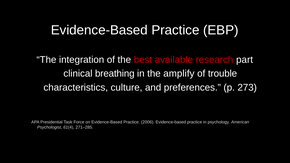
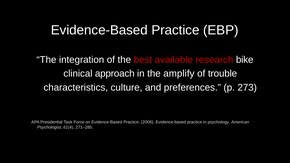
part: part -> bike (245, 60)
breathing: breathing -> approach (115, 74)
